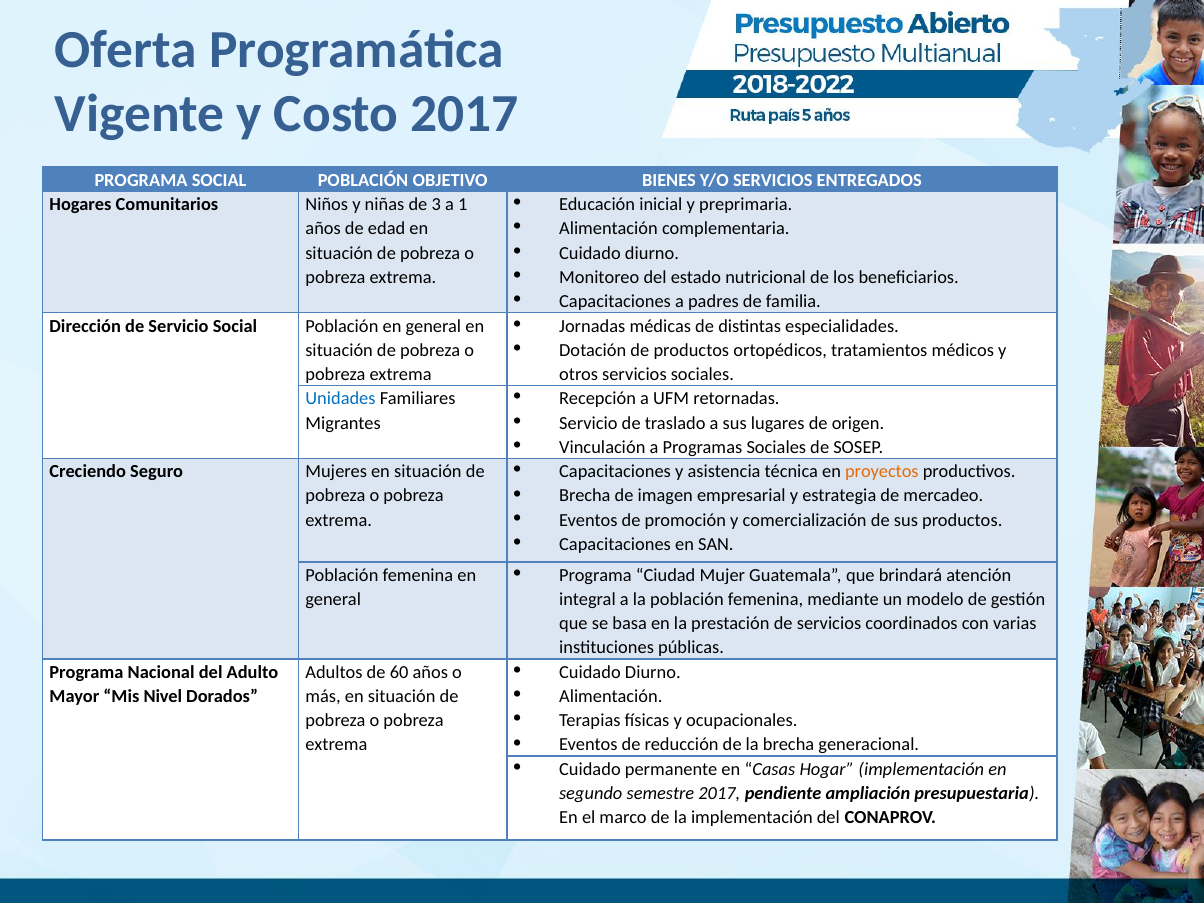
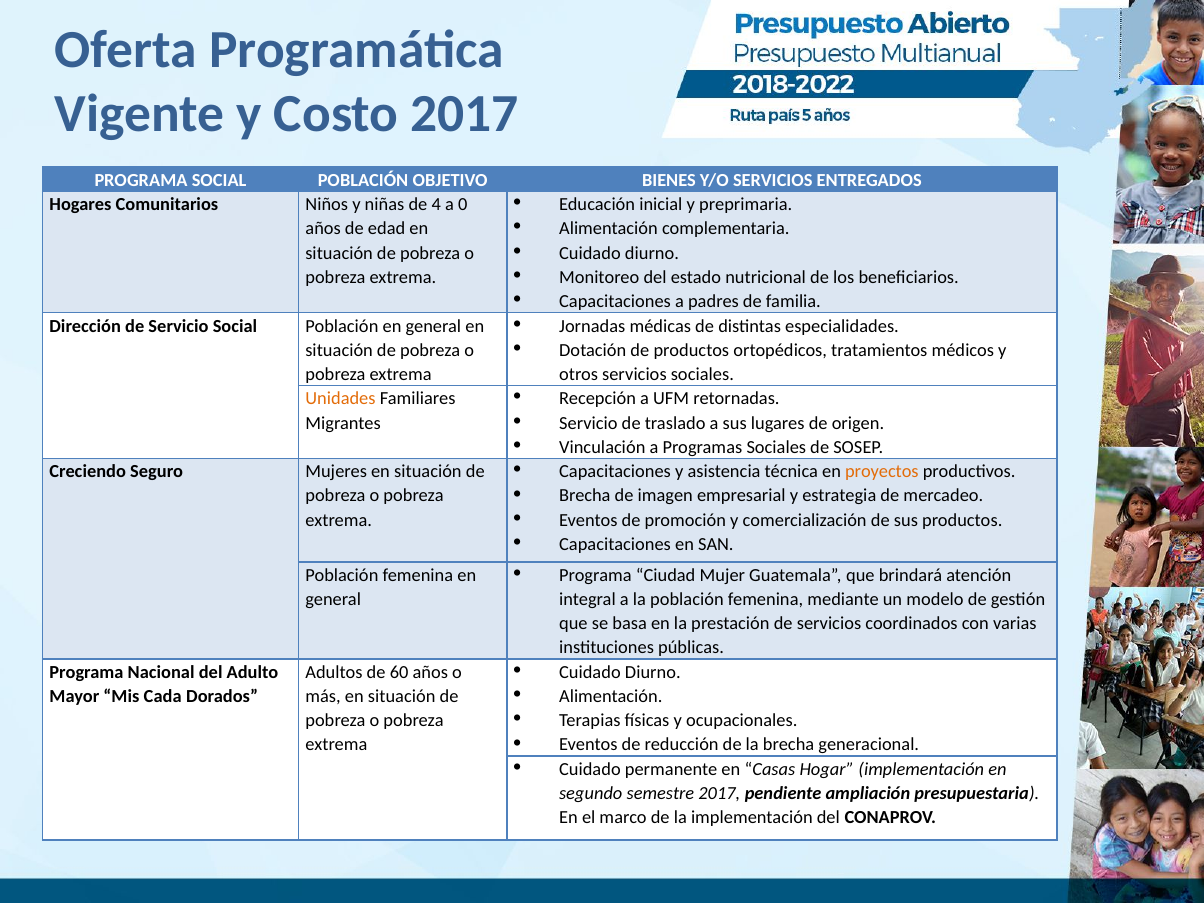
3: 3 -> 4 (436, 205)
1: 1 -> 0 (463, 205)
Unidades colour: blue -> orange (341, 399)
Nivel: Nivel -> Cada (163, 696)
